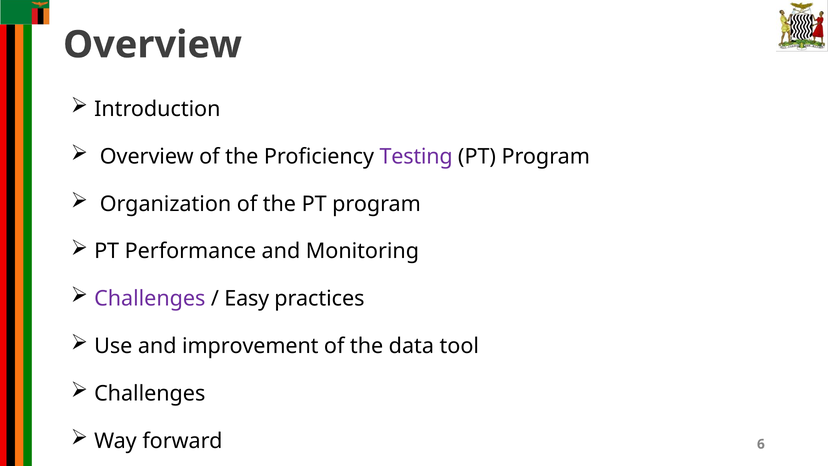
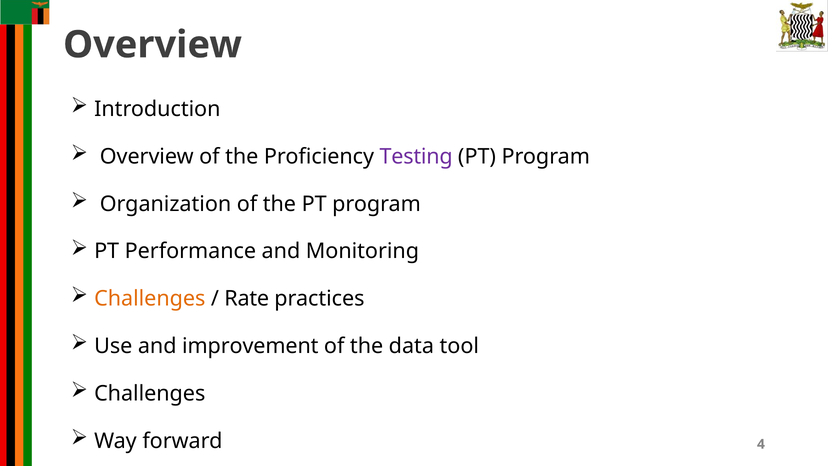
Challenges colour: purple -> orange (150, 299)
Easy: Easy -> Rate (247, 299)
6: 6 -> 4 (761, 444)
